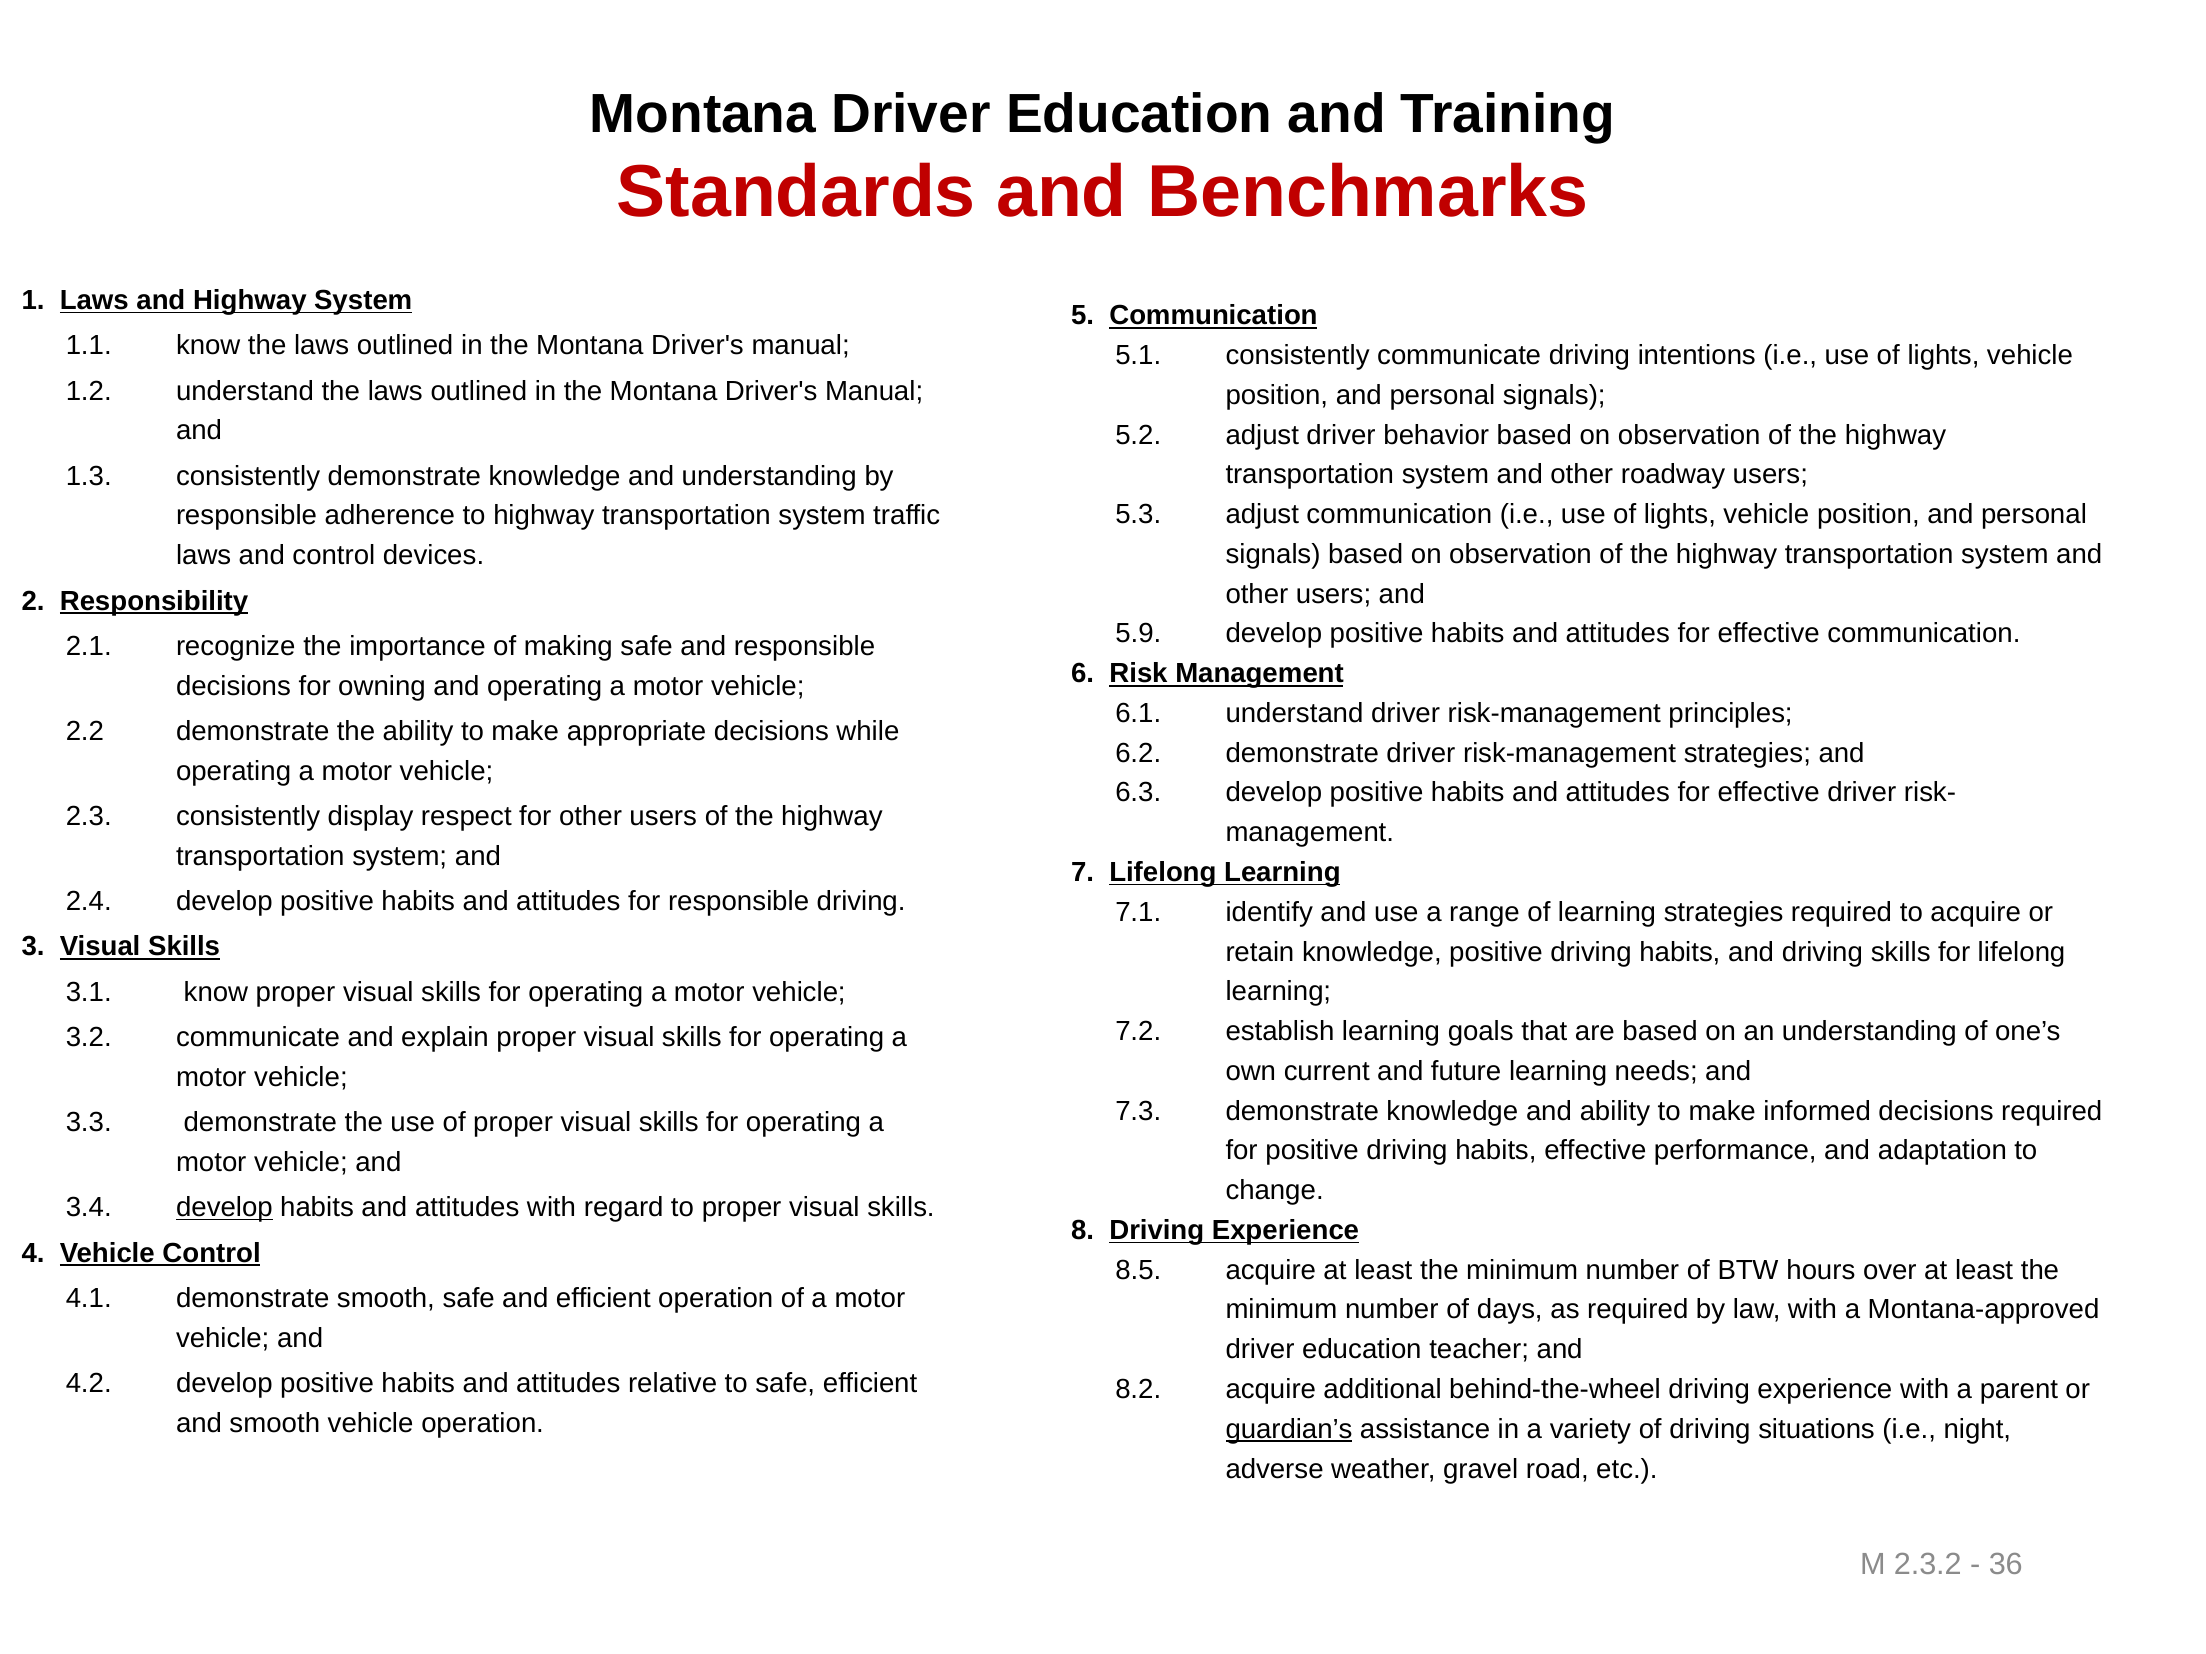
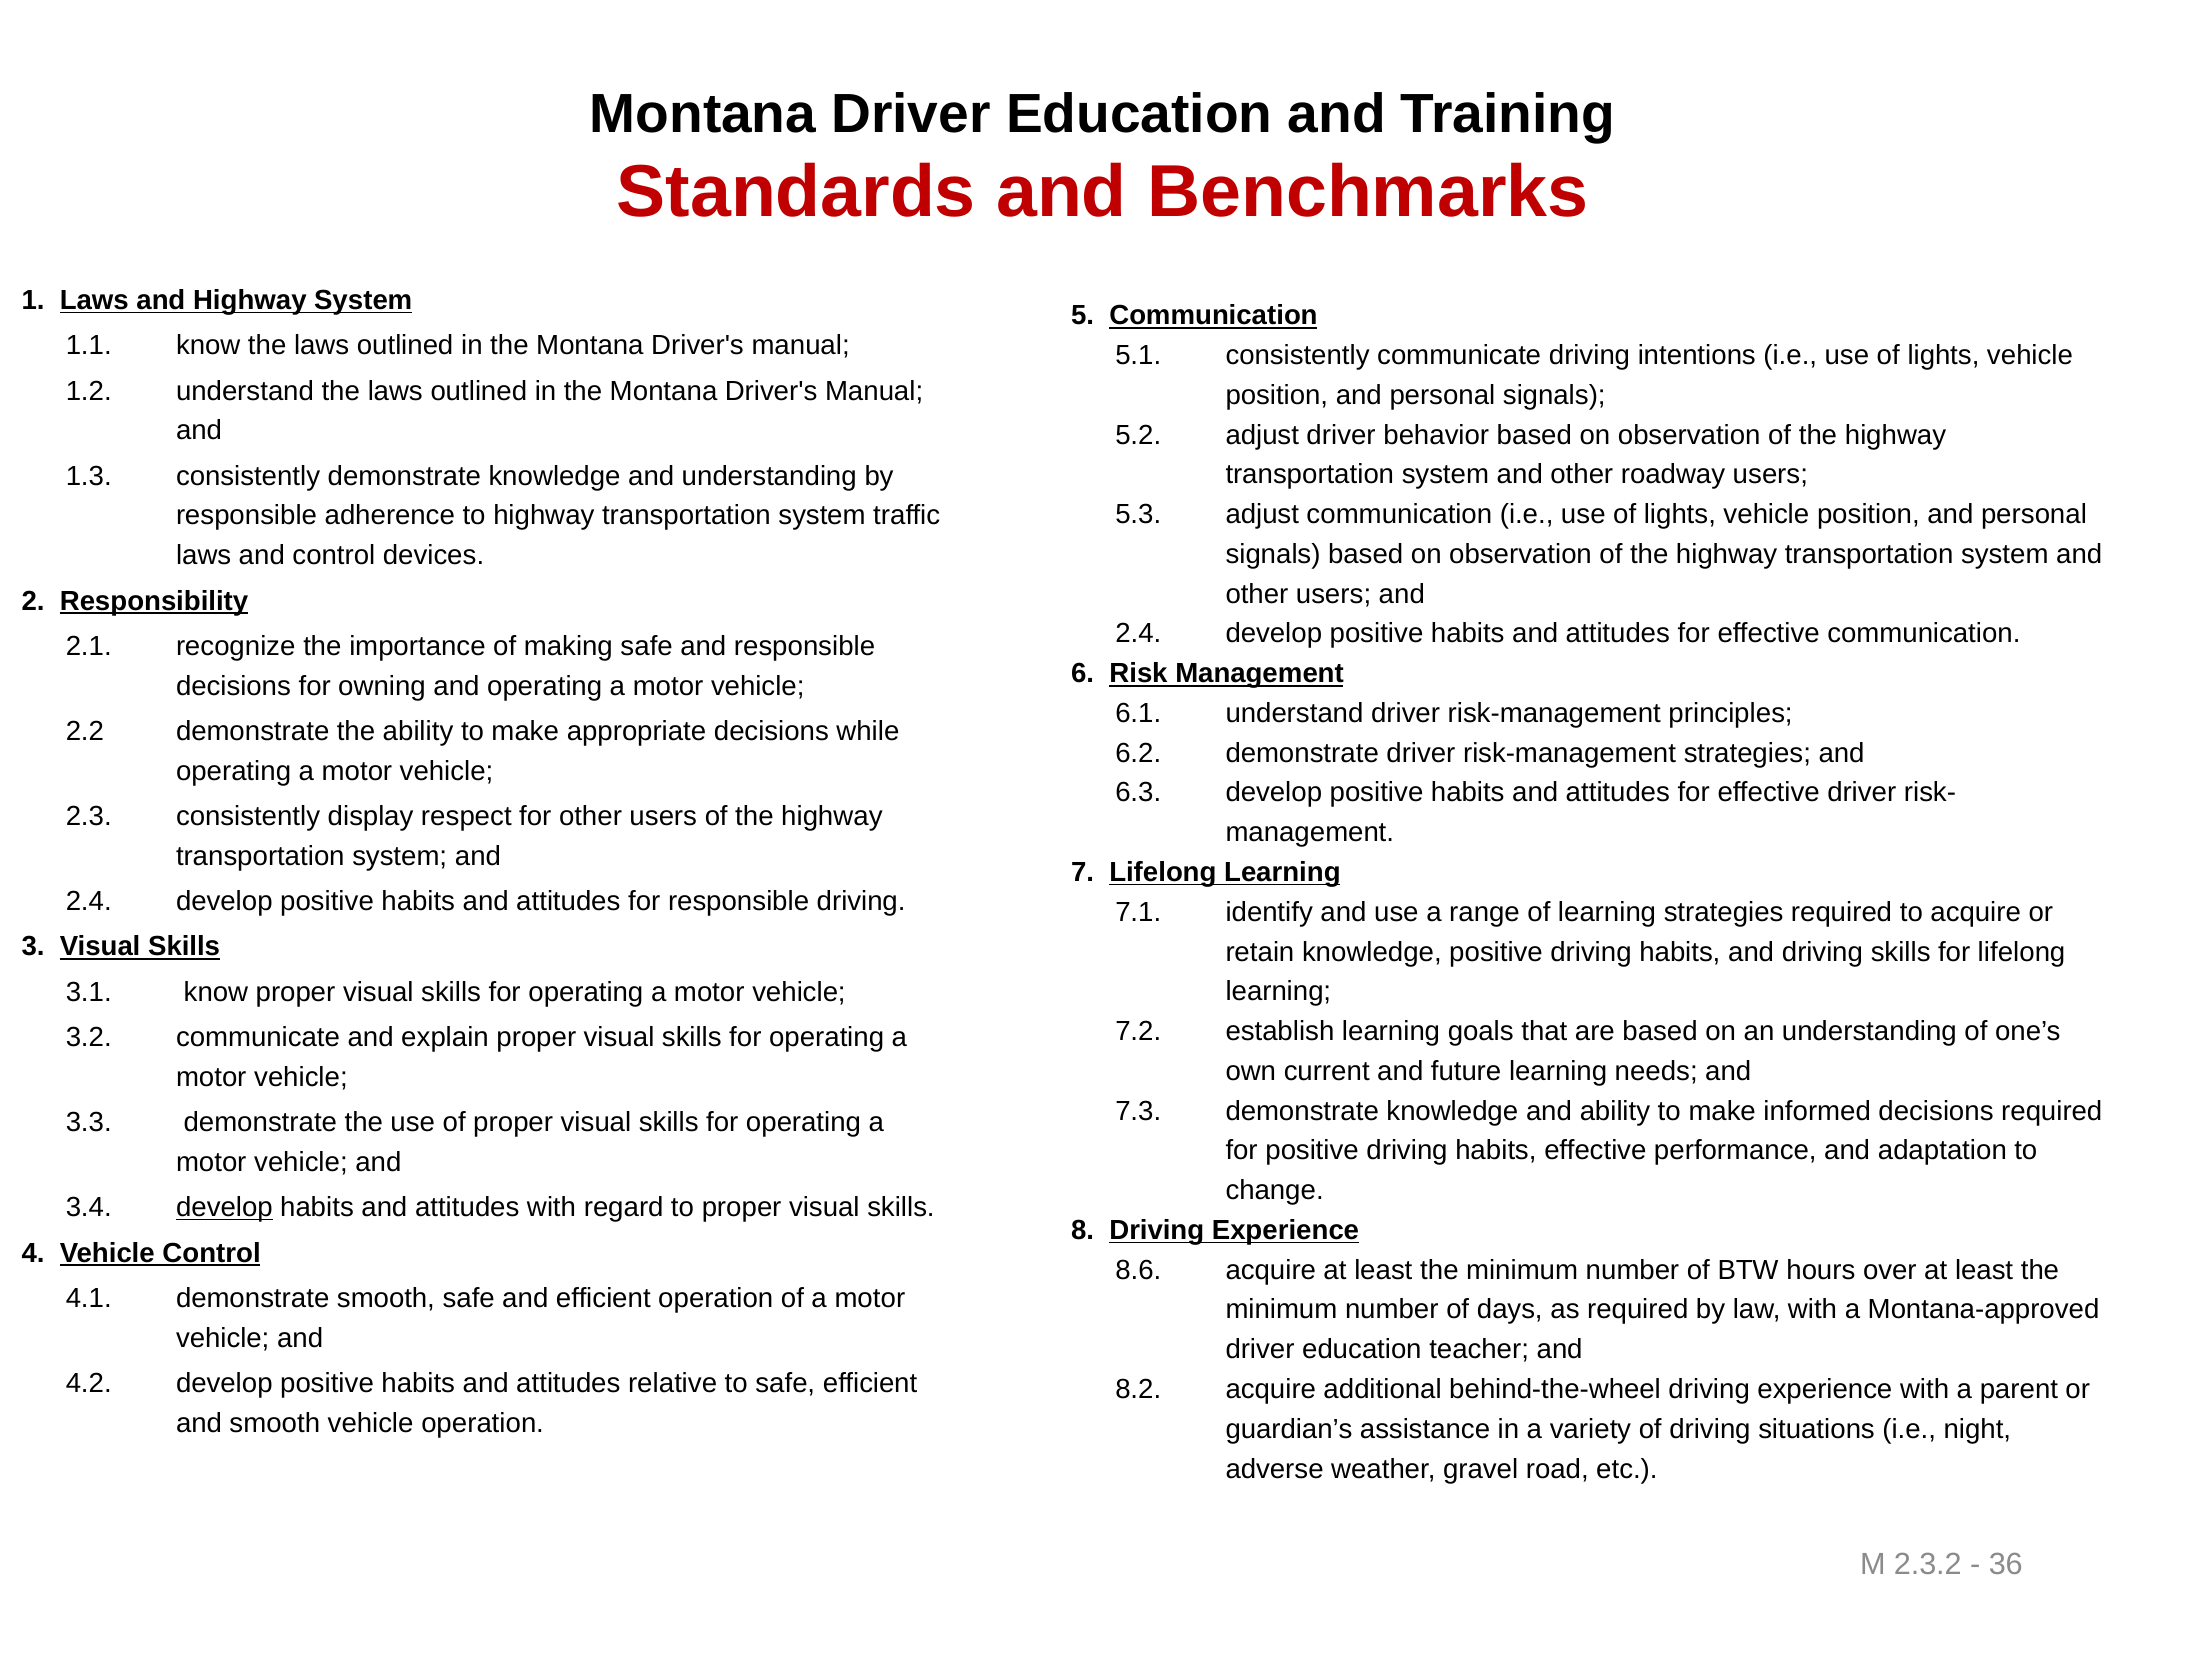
5.9: 5.9 -> 2.4 (1138, 634)
8.5: 8.5 -> 8.6 (1138, 1270)
guardian’s underline: present -> none (1289, 1430)
